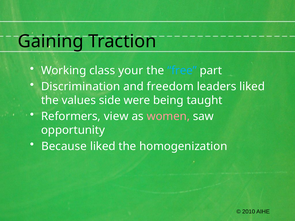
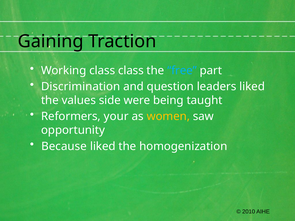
class your: your -> class (131, 71)
freedom: freedom -> question (170, 87)
view: view -> your (116, 117)
women colour: pink -> yellow (168, 117)
